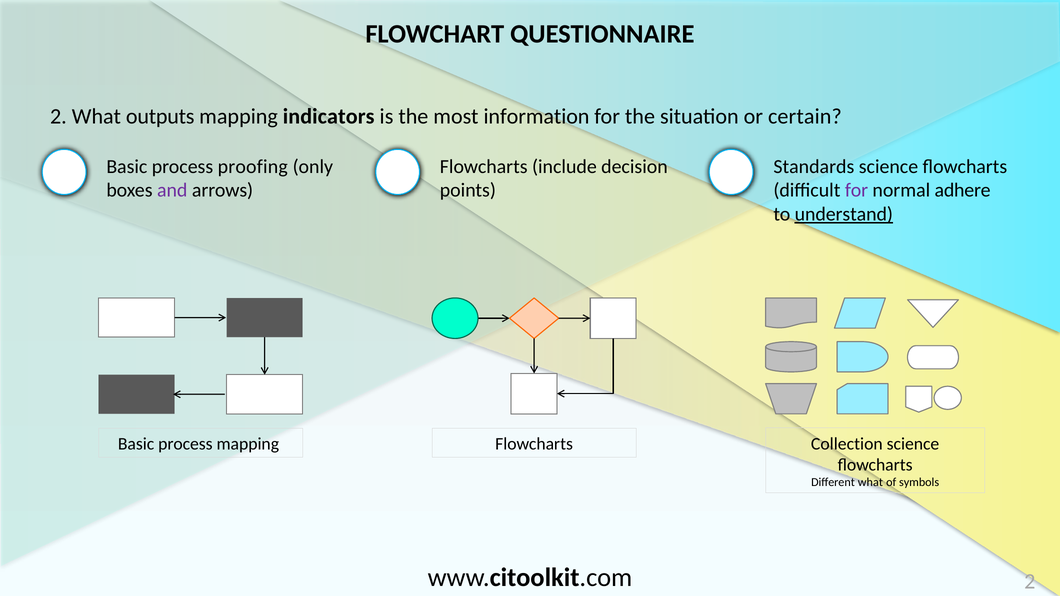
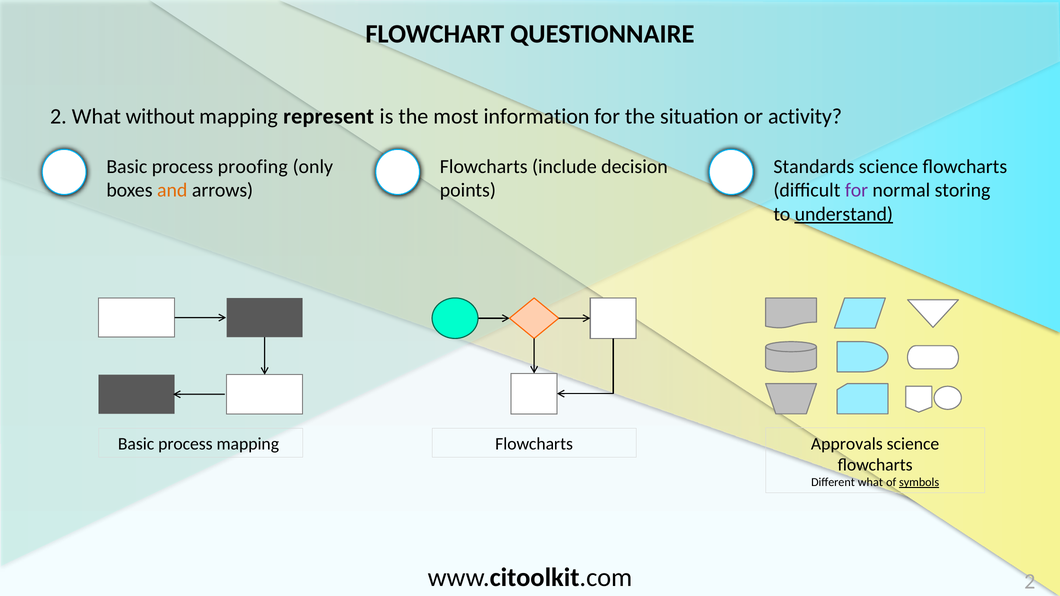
outputs: outputs -> without (160, 116)
indicators: indicators -> represent (329, 116)
certain: certain -> activity (805, 116)
and colour: purple -> orange (172, 190)
adhere: adhere -> storing (963, 190)
Collection: Collection -> Approvals (847, 444)
symbols underline: none -> present (919, 483)
